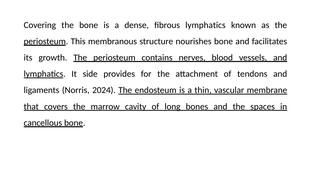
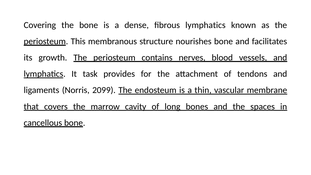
side: side -> task (90, 74)
2024: 2024 -> 2099 (104, 90)
